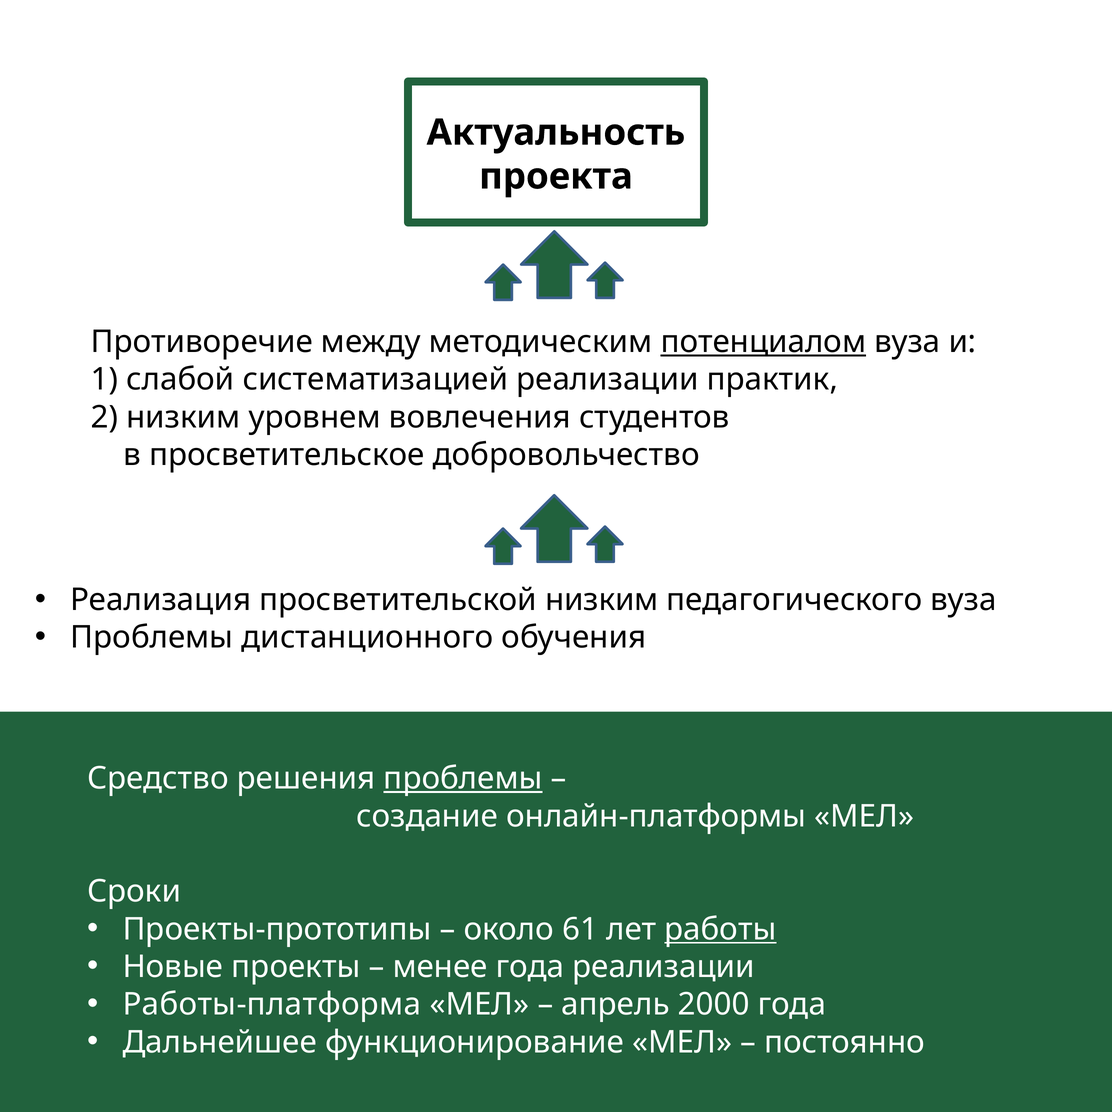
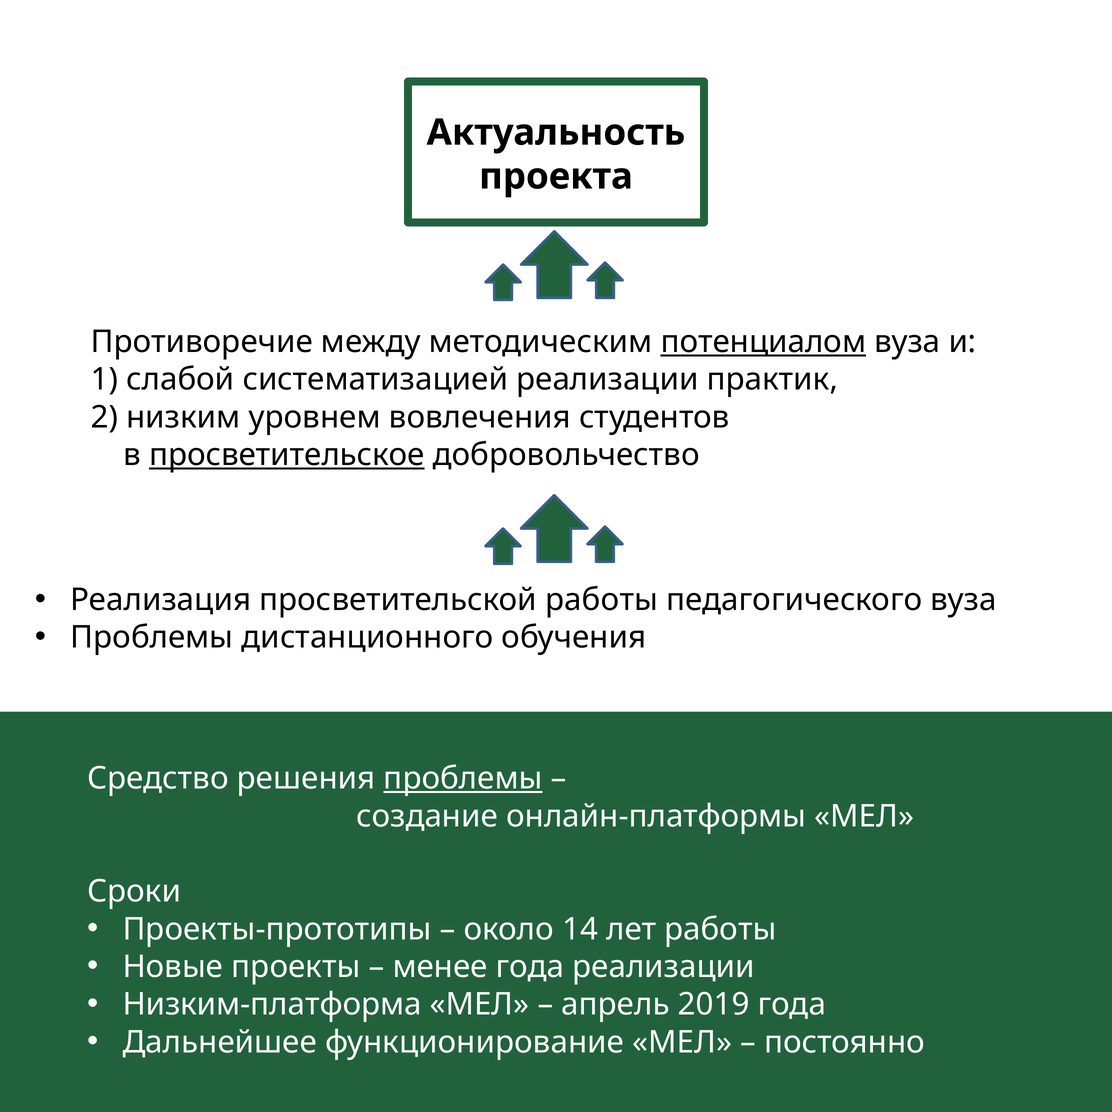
просветительское underline: none -> present (287, 455)
просветительской низким: низким -> работы (602, 600)
61: 61 -> 14 (580, 929)
работы underline: present -> none (720, 929)
Работы-платформа: Работы-платформа -> Низким-платформа (272, 1005)
2000: 2000 -> 2019 (714, 1005)
